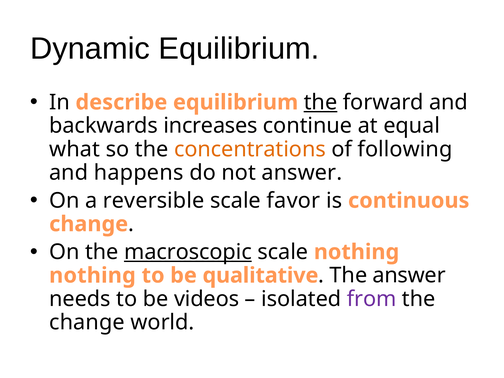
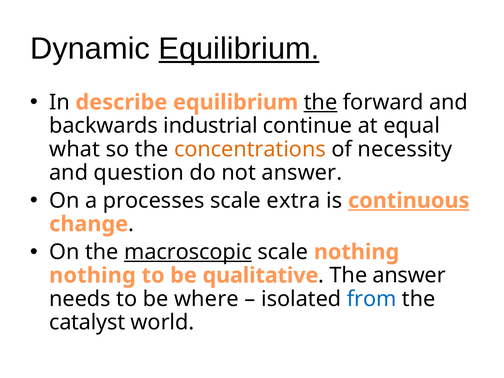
Equilibrium underline: none -> present (239, 49)
increases: increases -> industrial (211, 126)
following: following -> necessity (405, 149)
happens: happens -> question (139, 173)
reversible: reversible -> processes (154, 201)
favor: favor -> extra (293, 201)
continuous underline: none -> present (409, 201)
videos: videos -> where (206, 299)
from colour: purple -> blue (372, 299)
change: change -> catalyst (87, 322)
